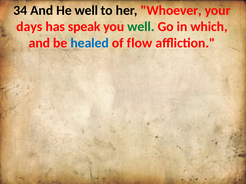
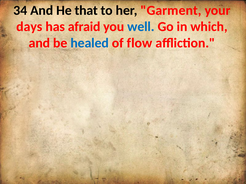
He well: well -> that (86, 10)
Whoever: Whoever -> Garment (171, 10)
speak: speak -> afraid (84, 27)
well colour: green -> blue (141, 27)
